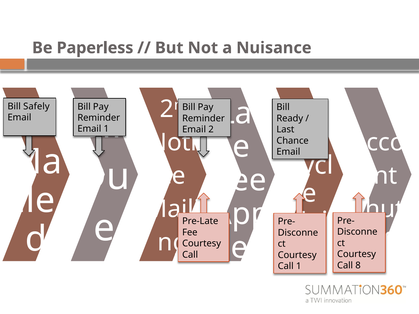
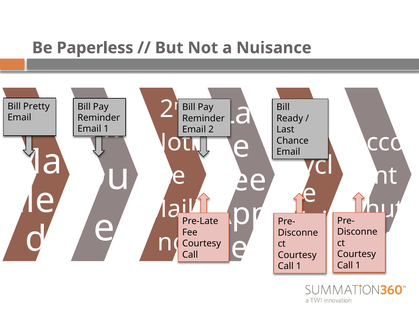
Safely: Safely -> Pretty (36, 106)
8: 8 -> 1 (358, 266)
